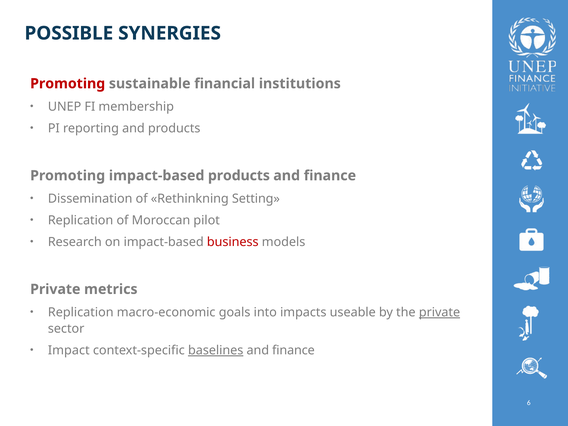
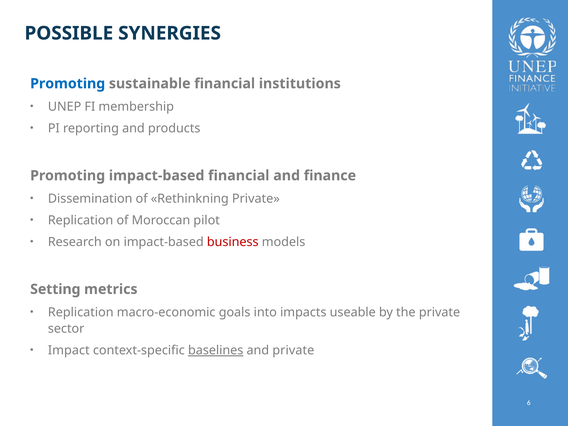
Promoting colour: red -> blue (68, 84)
impact-based products: products -> financial (239, 176)
Rethinkning Setting: Setting -> Private (256, 199)
Private: Private -> Setting (55, 289)
private underline: present -> none (439, 312)
finance: finance -> private (293, 350)
